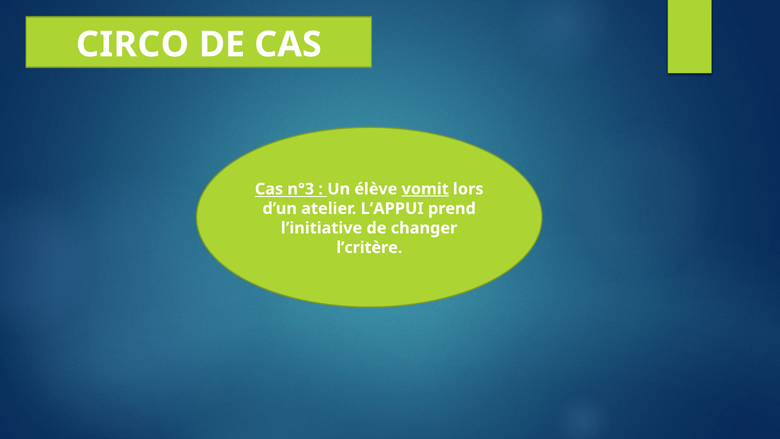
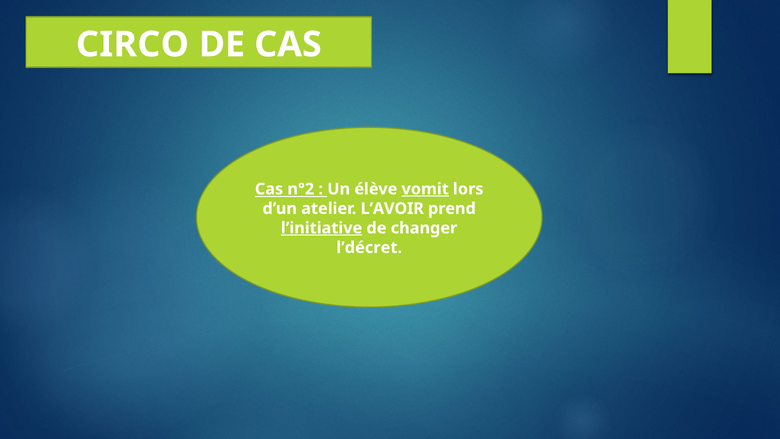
n°3: n°3 -> n°2 (301, 189)
L’APPUI: L’APPUI -> L’AVOIR (392, 208)
l’initiative underline: none -> present (322, 228)
l’critère: l’critère -> l’décret (369, 247)
